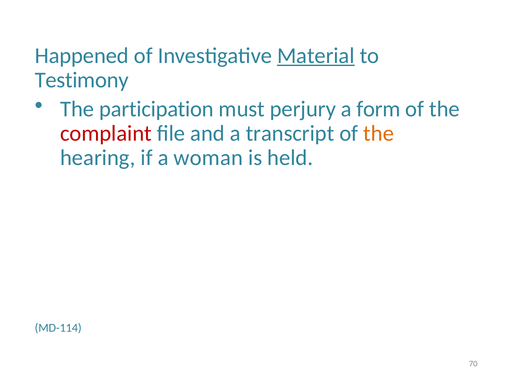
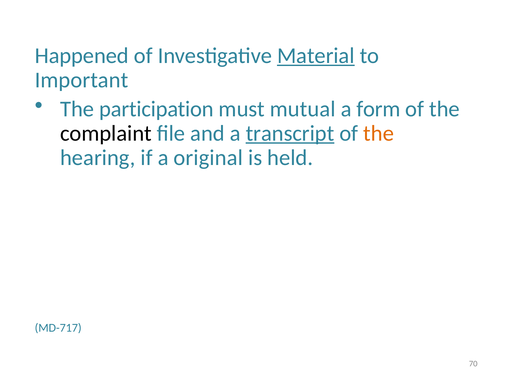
Testimony: Testimony -> Important (82, 80)
perjury: perjury -> mutual (303, 109)
complaint colour: red -> black (106, 133)
transcript underline: none -> present (290, 133)
woman: woman -> original (208, 158)
MD-114: MD-114 -> MD-717 (58, 328)
